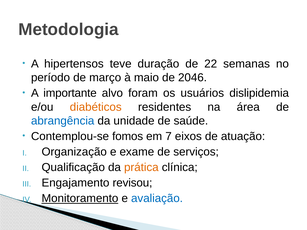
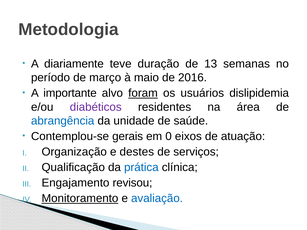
hipertensos: hipertensos -> diariamente (74, 64)
22: 22 -> 13 (211, 64)
2046: 2046 -> 2016 (193, 78)
foram underline: none -> present (143, 93)
diabéticos colour: orange -> purple (96, 107)
fomos: fomos -> gerais (128, 136)
7: 7 -> 0 (169, 136)
exame: exame -> destes (137, 152)
prática colour: orange -> blue (141, 168)
